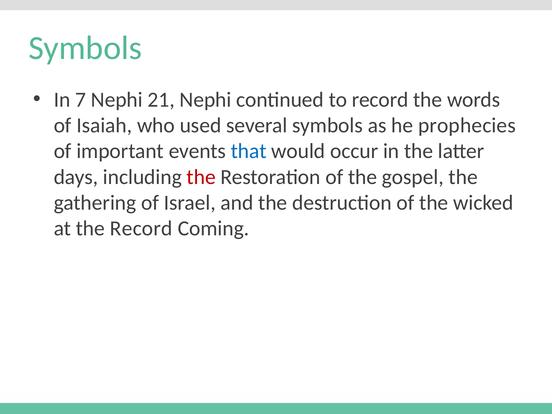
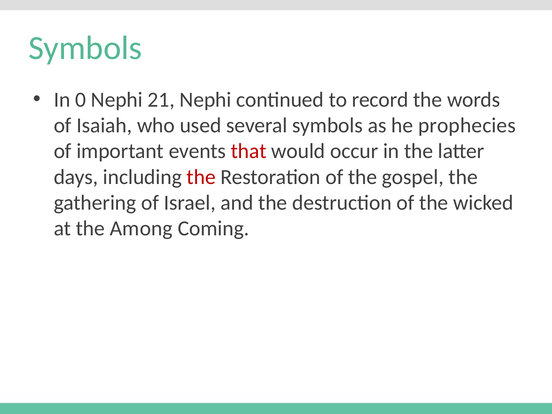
7: 7 -> 0 (81, 100)
that colour: blue -> red (249, 151)
the Record: Record -> Among (141, 228)
